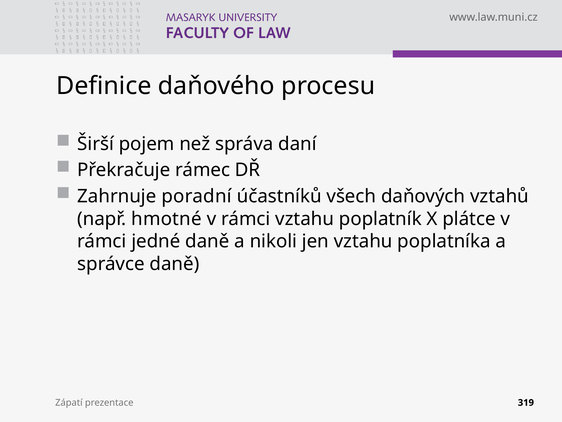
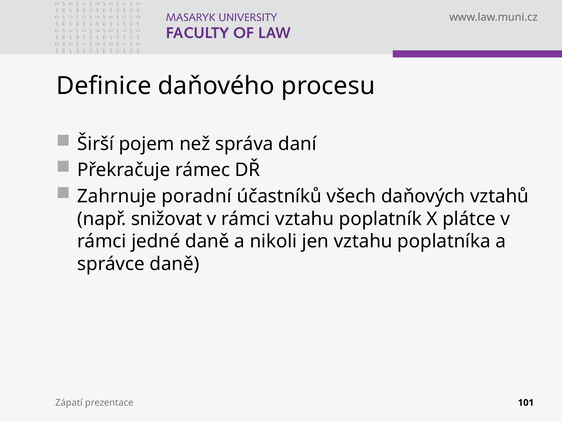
hmotné: hmotné -> snižovat (167, 219)
319: 319 -> 101 (526, 402)
